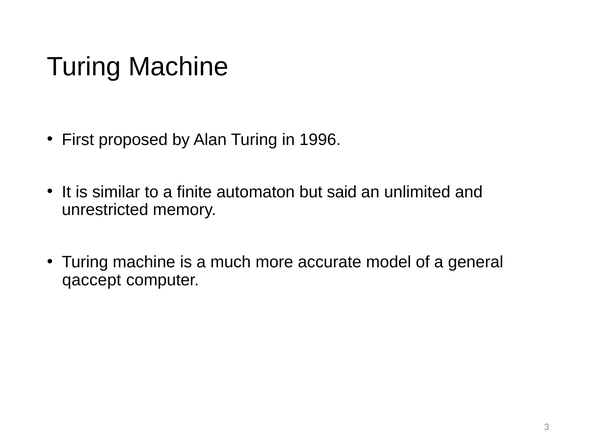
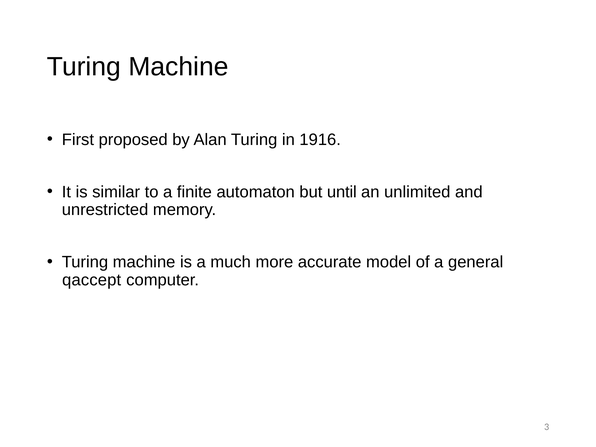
1996: 1996 -> 1916 (320, 140)
said: said -> until (342, 192)
